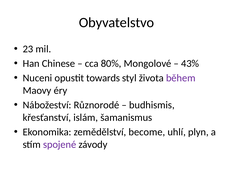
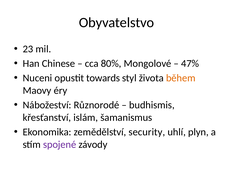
43%: 43% -> 47% (190, 63)
během colour: purple -> orange (181, 78)
become: become -> security (147, 132)
